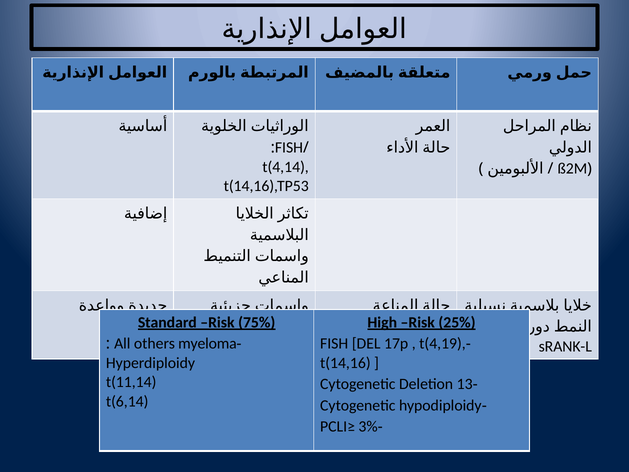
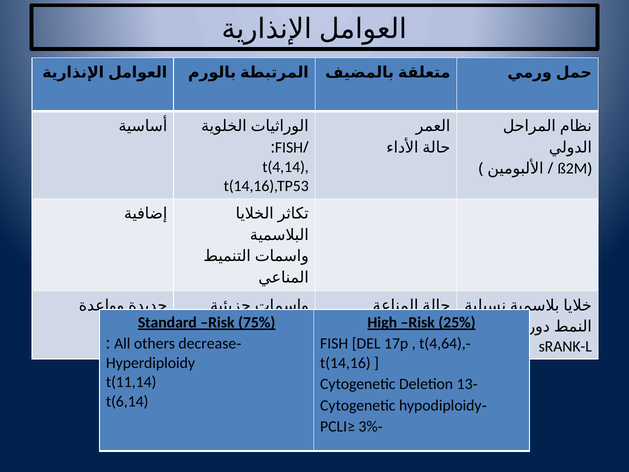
myeloma: myeloma -> decrease (207, 343)
t(4,19: t(4,19 -> t(4,64 (442, 343)
